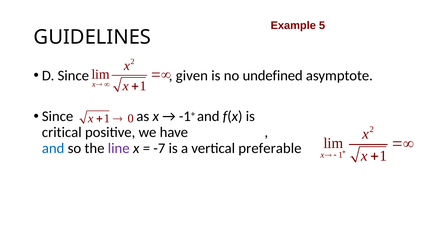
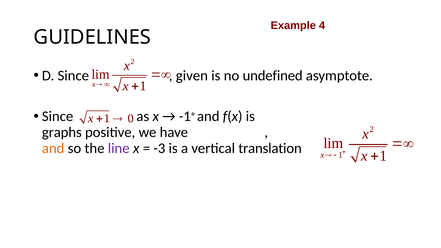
5: 5 -> 4 (322, 26)
critical: critical -> graphs (62, 132)
and colour: blue -> orange (53, 148)
-7: -7 -> -3 (159, 148)
preferable: preferable -> translation (270, 148)
